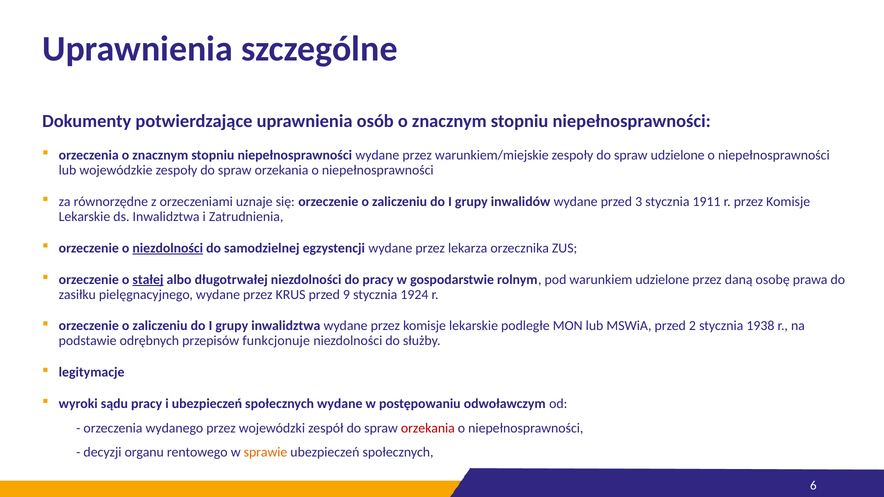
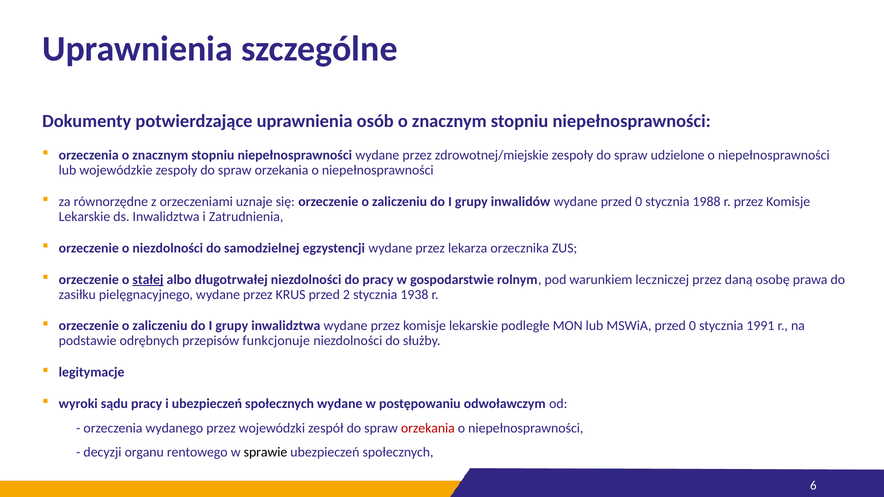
warunkiem/miejskie: warunkiem/miejskie -> zdrowotnej/miejskie (492, 155)
wydane przed 3: 3 -> 0 (639, 202)
1911: 1911 -> 1988 (707, 202)
niezdolności underline: present -> none (168, 248)
warunkiem udzielone: udzielone -> leczniczej (662, 280)
9: 9 -> 2 (346, 295)
1924: 1924 -> 1938 (414, 295)
MSWiA przed 2: 2 -> 0 (692, 326)
1938: 1938 -> 1991 (760, 326)
sprawie colour: orange -> black (266, 452)
